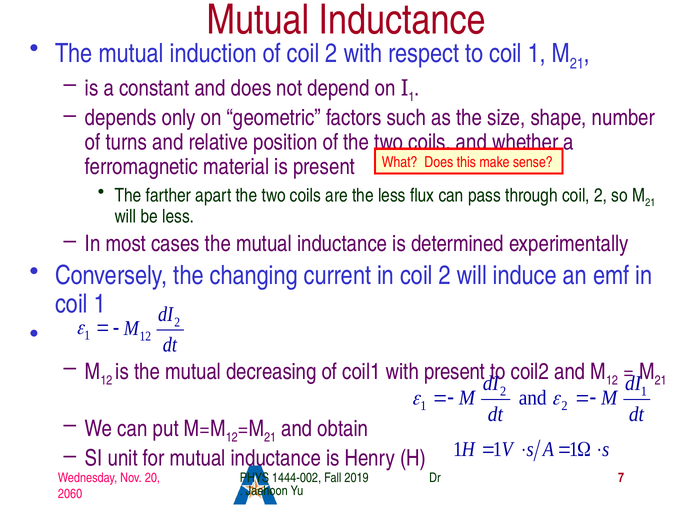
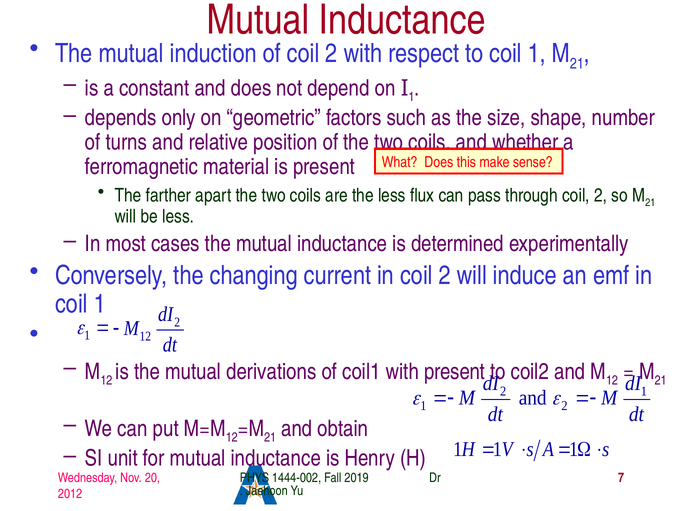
decreasing: decreasing -> derivations (271, 372)
2060: 2060 -> 2012 (70, 494)
